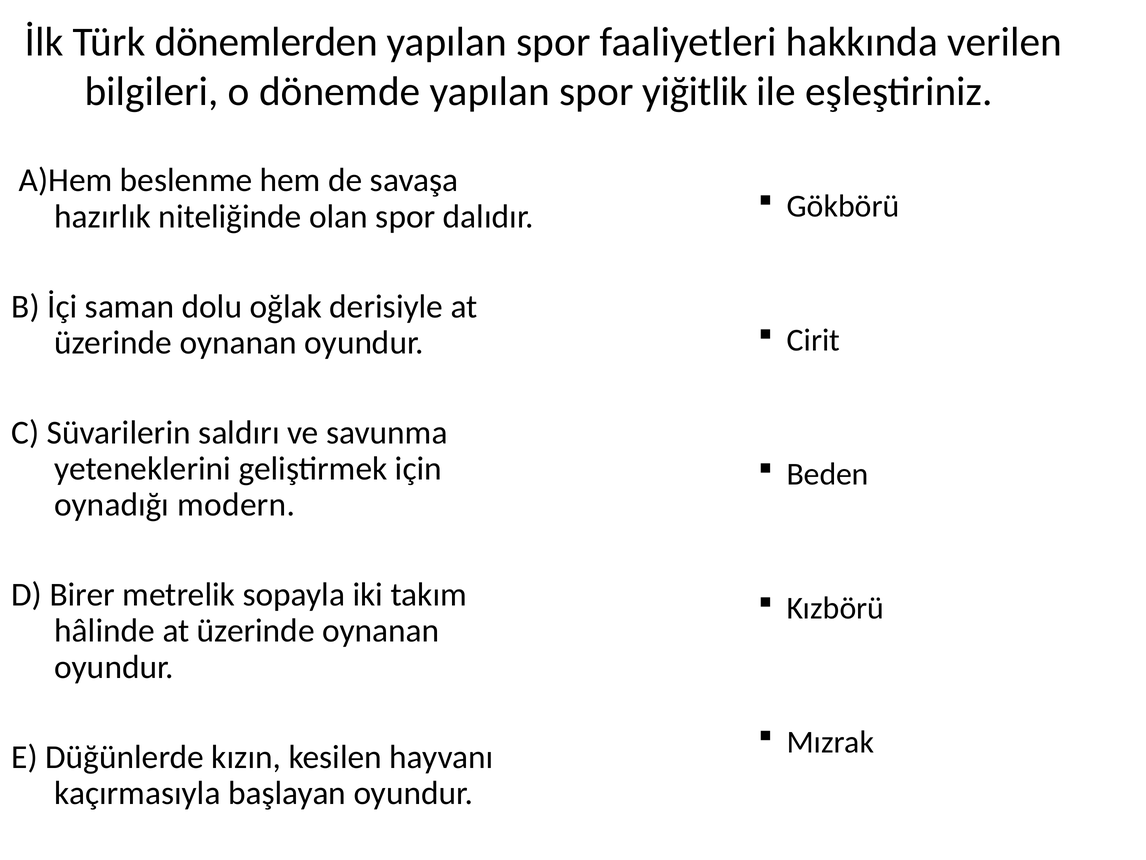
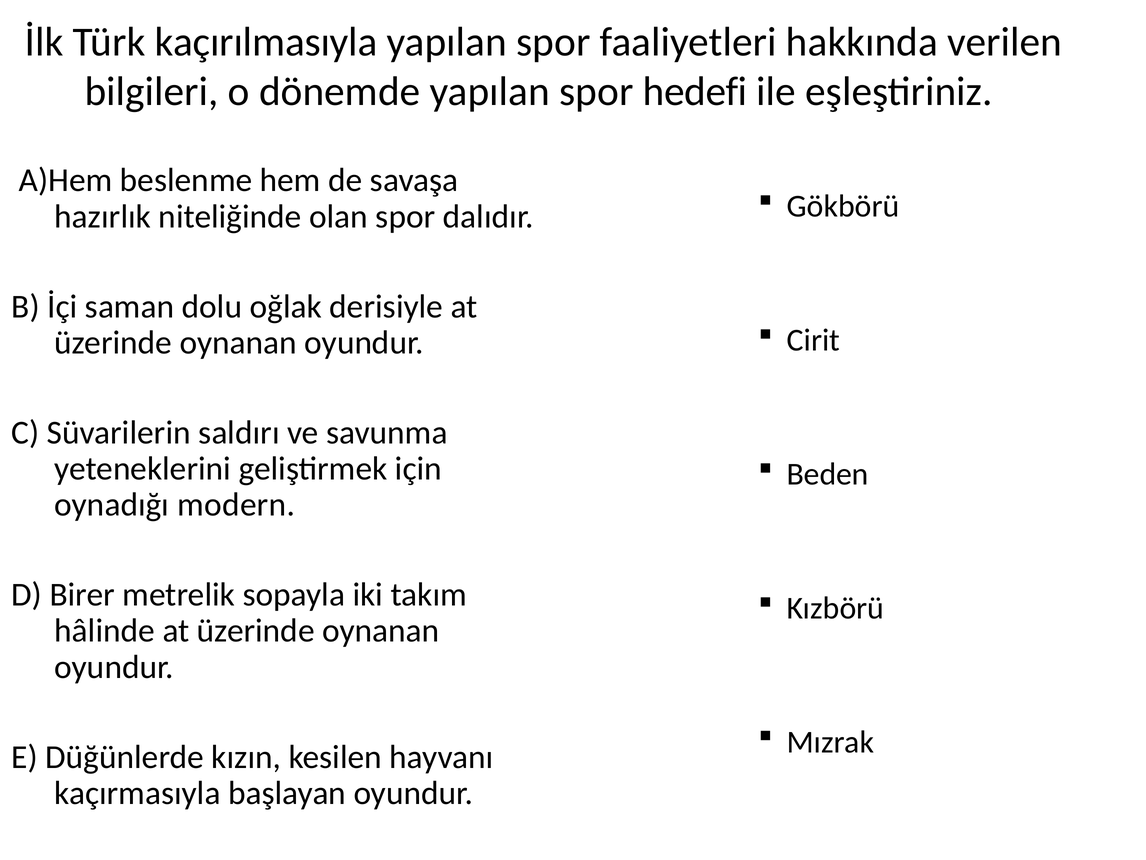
dönemlerden: dönemlerden -> kaçırılmasıyla (266, 42)
yiğitlik: yiğitlik -> hedefi (695, 92)
